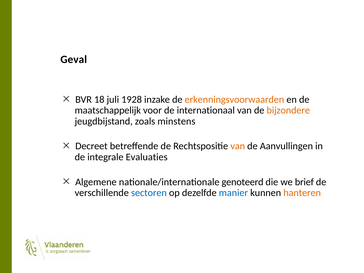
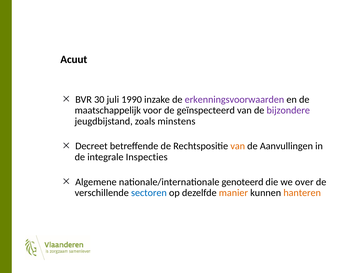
Geval: Geval -> Acuut (74, 59)
18: 18 -> 30 (99, 99)
1928: 1928 -> 1990 (132, 99)
erkenningsvoorwaarden colour: orange -> purple (234, 99)
internationaal: internationaal -> geïnspecteerd (206, 110)
bijzondere colour: orange -> purple (288, 110)
Evaluaties: Evaluaties -> Inspecties (147, 157)
brief: brief -> over (304, 182)
manier colour: blue -> orange (233, 193)
